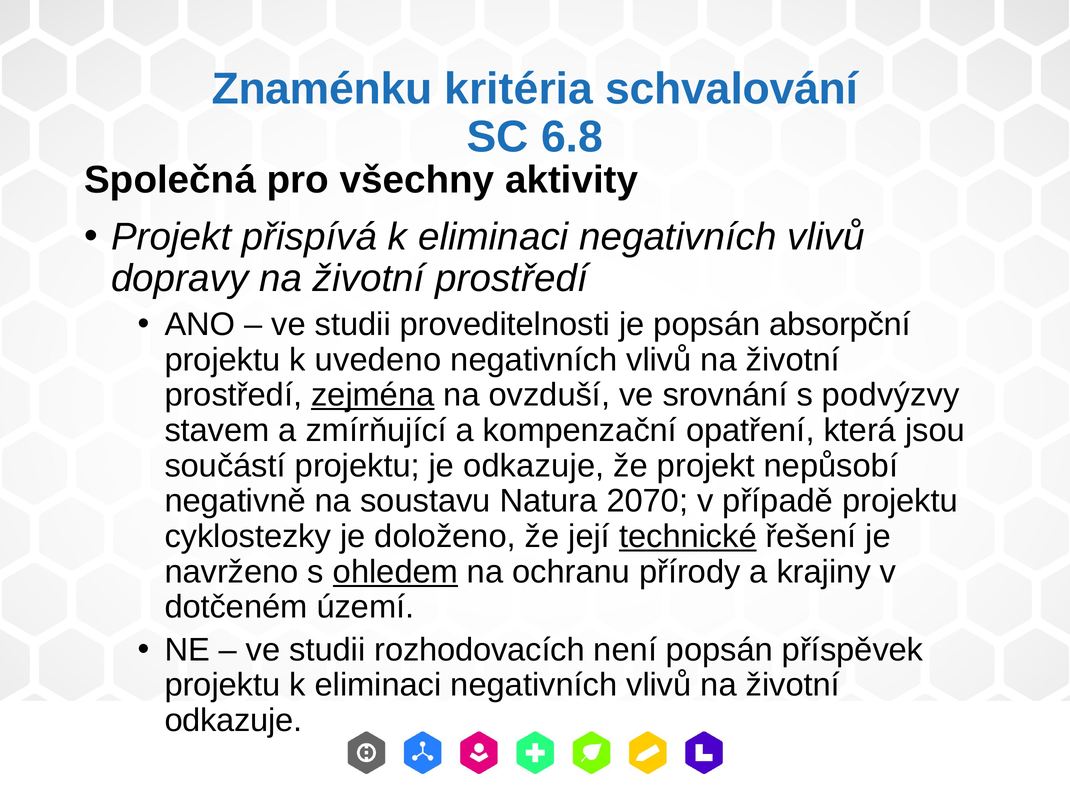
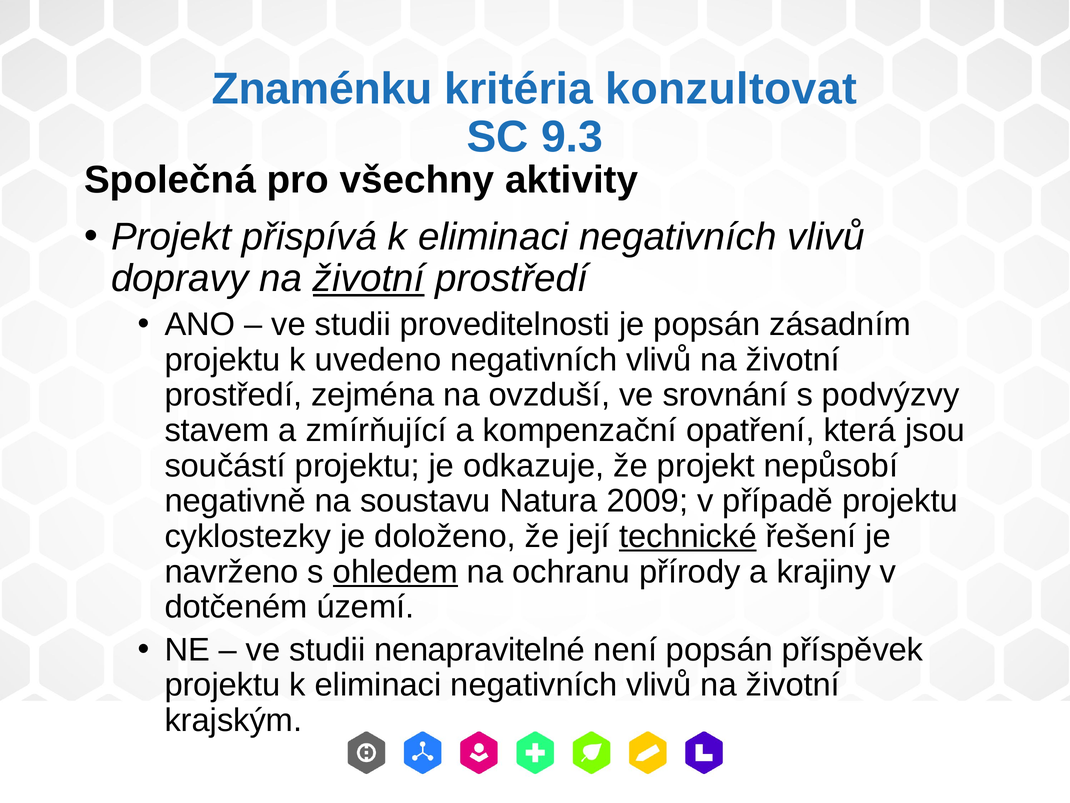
schvalování: schvalování -> konzultovat (731, 89)
6.8: 6.8 -> 9.3 (572, 137)
životní underline: none -> present (369, 278)
absorpční: absorpční -> zásadním (840, 324)
zejména underline: present -> none (373, 395)
2070: 2070 -> 2009 (647, 501)
rozhodovacích: rozhodovacích -> nenapravitelné (480, 649)
odkazuje: odkazuje -> krajským (233, 720)
